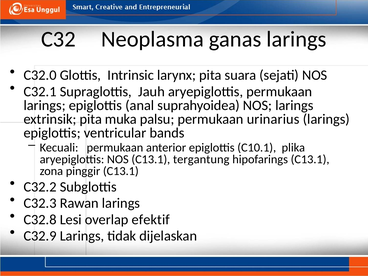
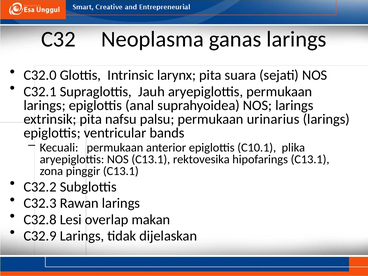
muka: muka -> nafsu (121, 119)
tergantung: tergantung -> rektovesika (201, 159)
efektif: efektif -> makan (151, 220)
